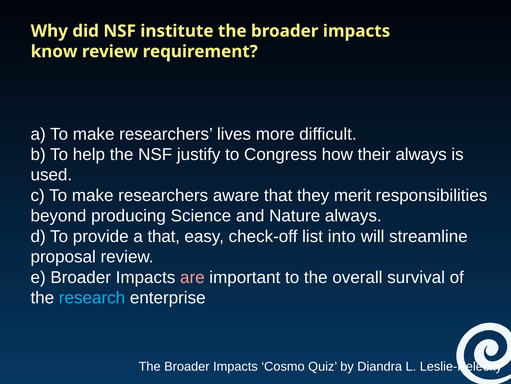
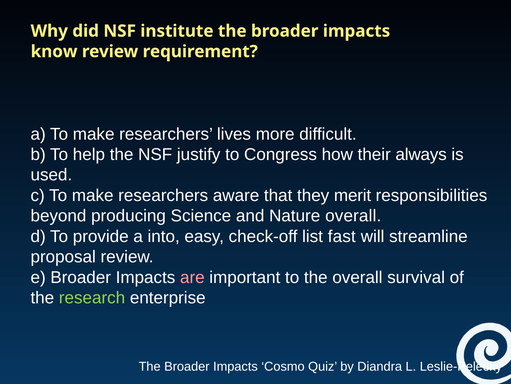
Nature always: always -> overall (353, 216)
a that: that -> into (164, 236)
into: into -> fast (342, 236)
research colour: light blue -> light green (92, 297)
